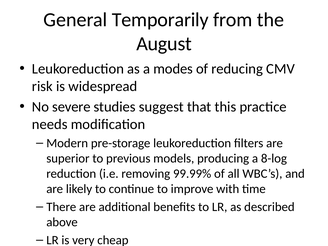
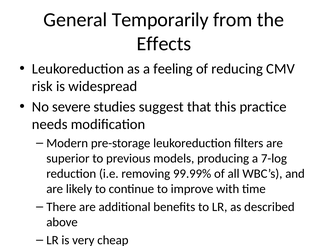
August: August -> Effects (164, 44)
modes: modes -> feeling (173, 69)
8-log: 8-log -> 7-log (274, 158)
